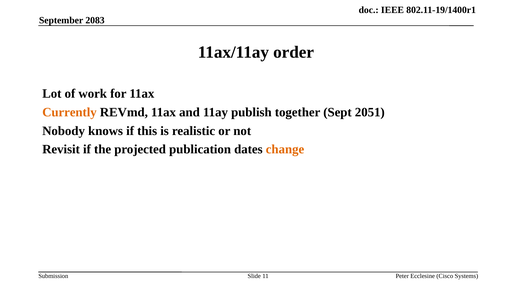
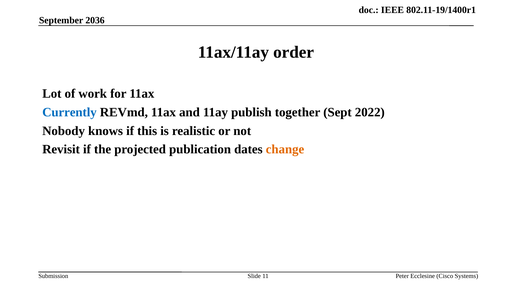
2083: 2083 -> 2036 (95, 20)
Currently colour: orange -> blue (69, 112)
2051: 2051 -> 2022 (370, 112)
